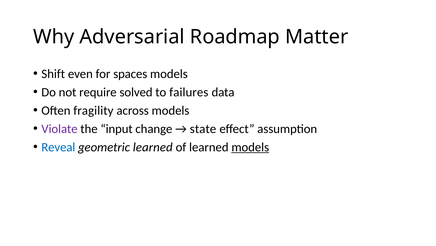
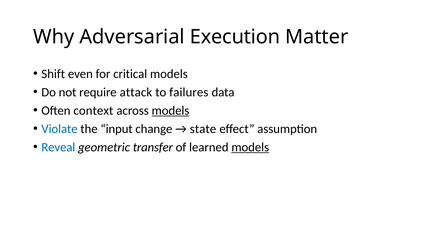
Roadmap: Roadmap -> Execution (235, 37)
spaces: spaces -> critical (130, 74)
solved: solved -> attack (136, 92)
fragility: fragility -> context (93, 110)
models underline: none -> present (171, 110)
Violate colour: purple -> blue (60, 129)
geometric learned: learned -> transfer (153, 147)
